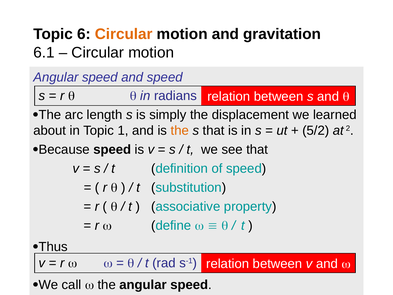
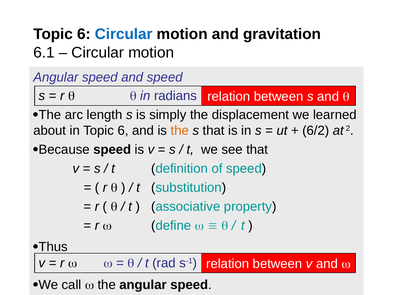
Circular colour: orange -> blue (124, 34)
in Topic 1: 1 -> 6 (123, 130)
5/2: 5/2 -> 6/2 (316, 130)
